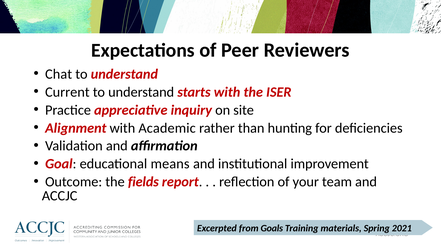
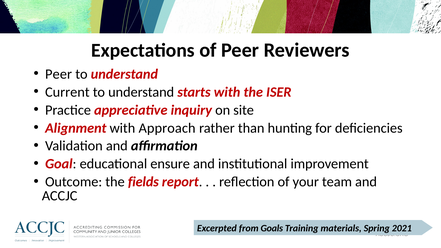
Chat: Chat -> Peer (59, 74)
Academic: Academic -> Approach (167, 128)
means: means -> ensure (170, 164)
